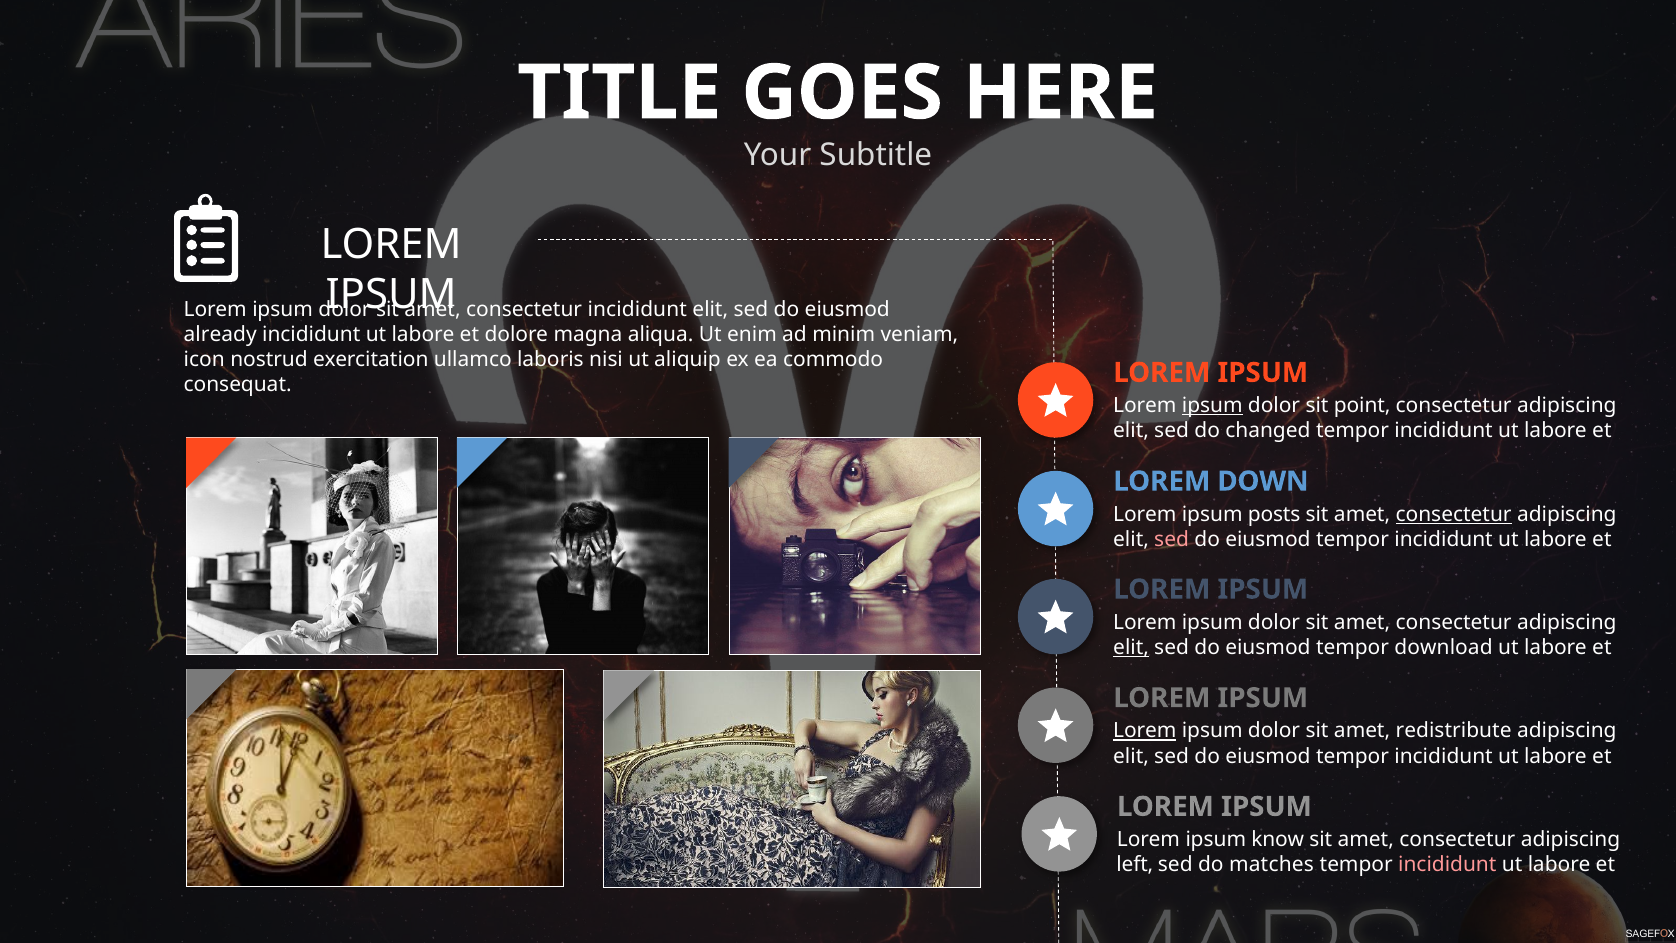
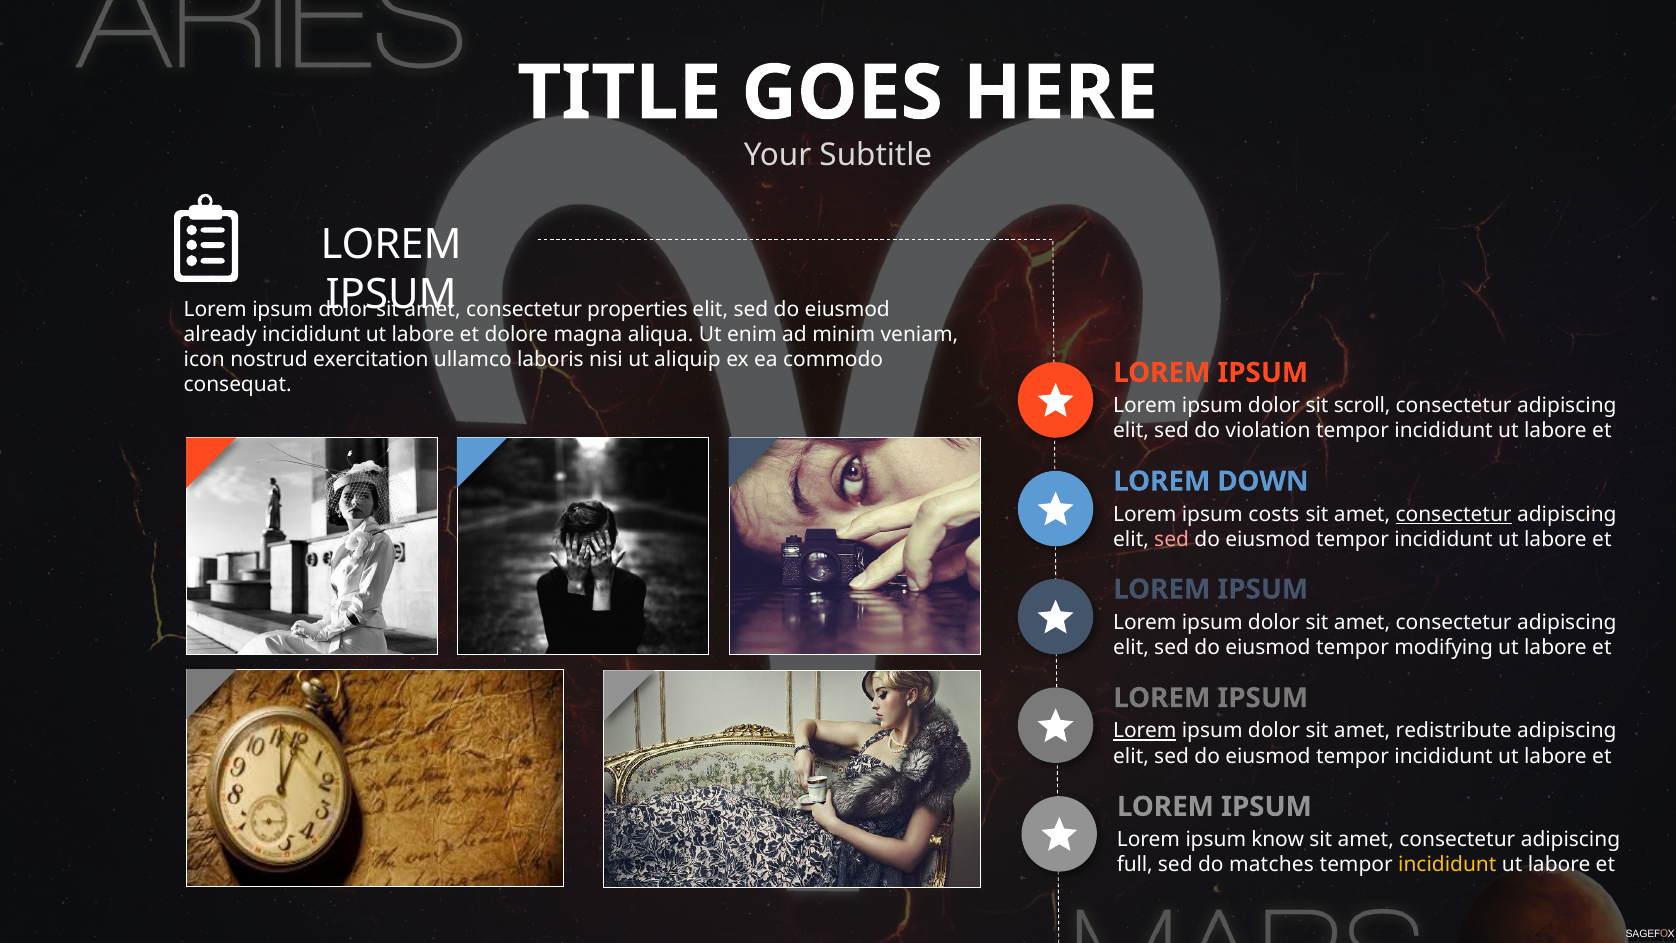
consectetur incididunt: incididunt -> properties (637, 309)
ipsum underline: present -> none (1212, 406)
point: point -> scroll (1362, 406)
changed: changed -> violation (1268, 431)
posts: posts -> costs (1274, 514)
elit underline: present -> none (1131, 647)
download: download -> modifying (1444, 647)
left: left -> full (1135, 865)
incididunt colour: pink -> yellow (1447, 865)
